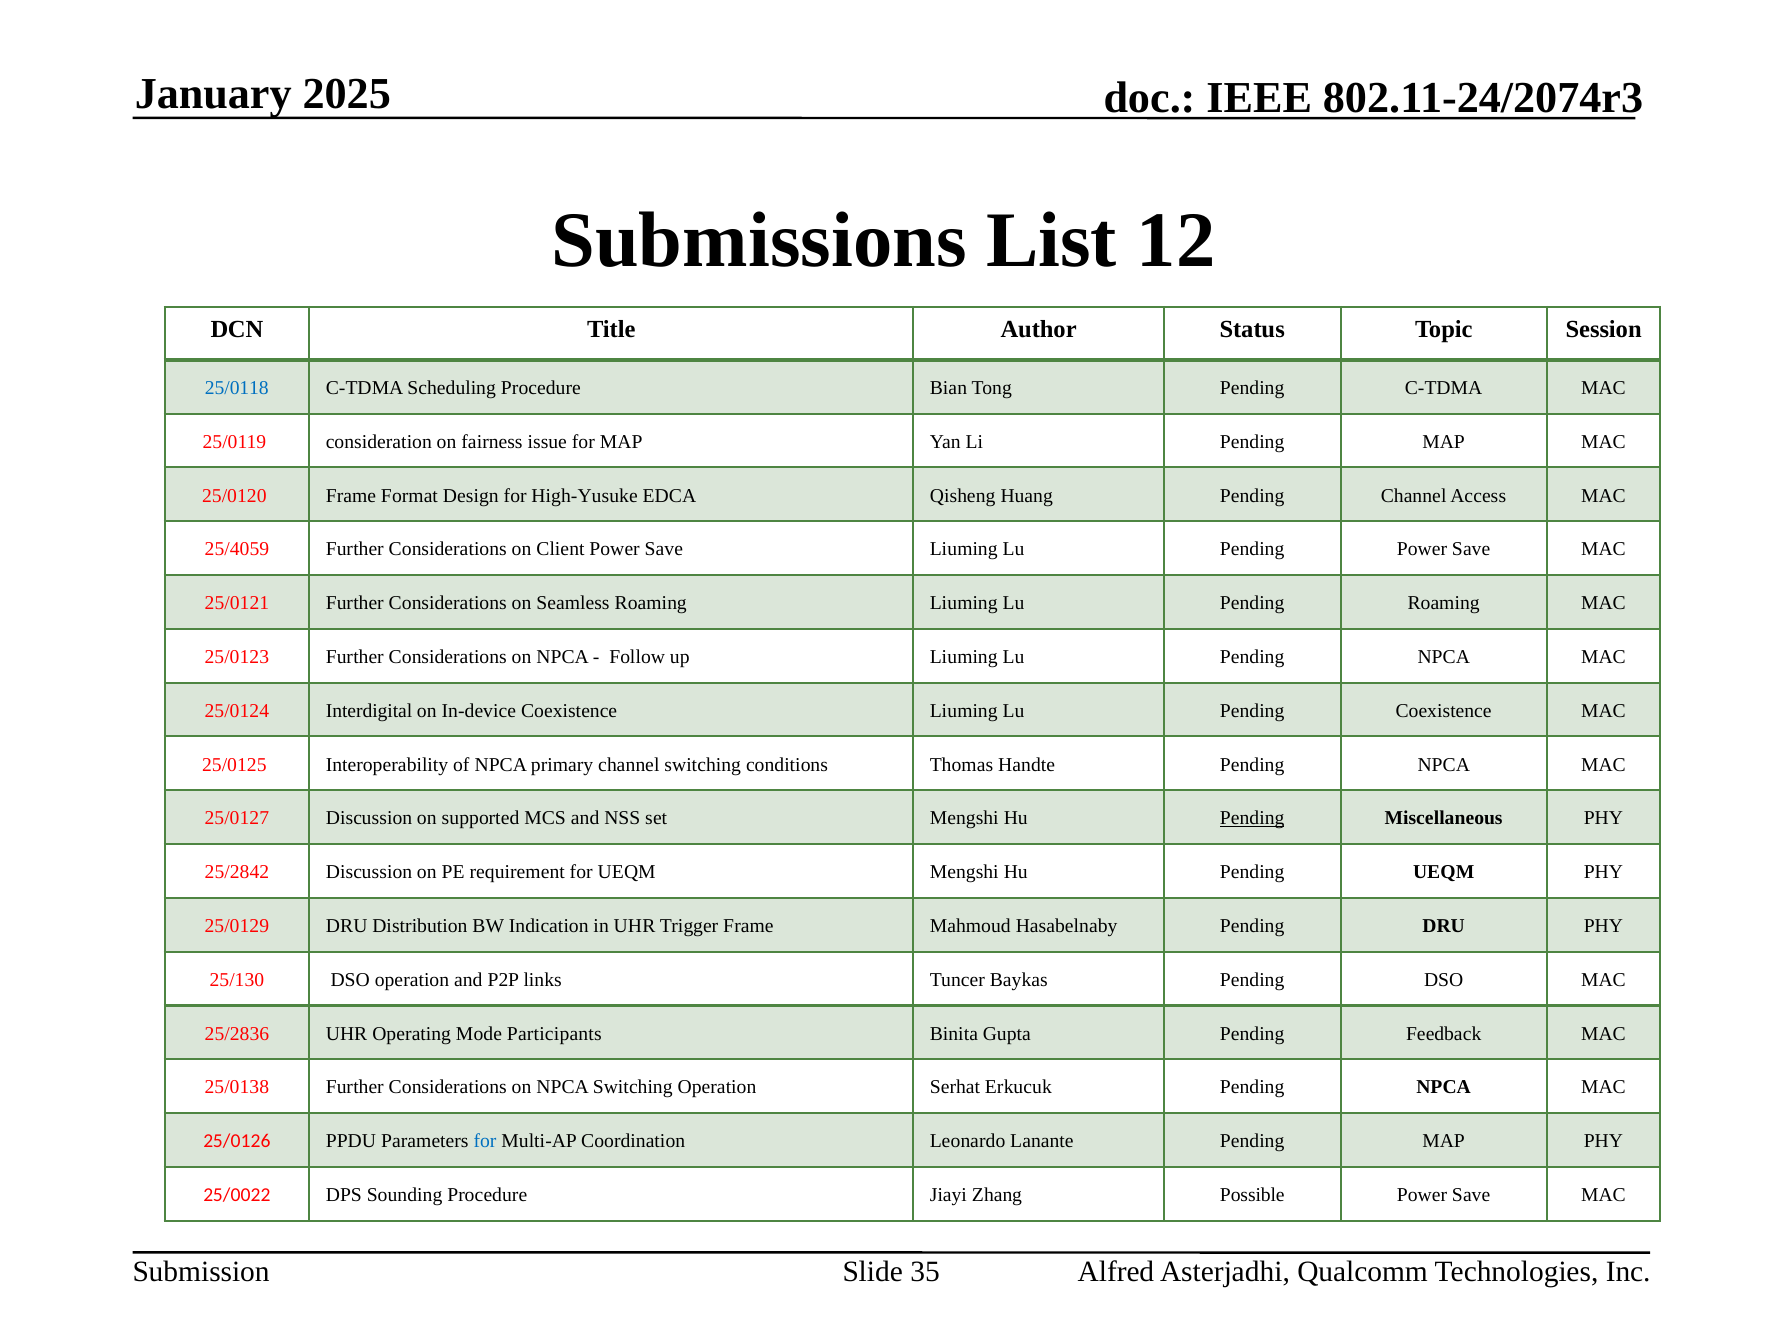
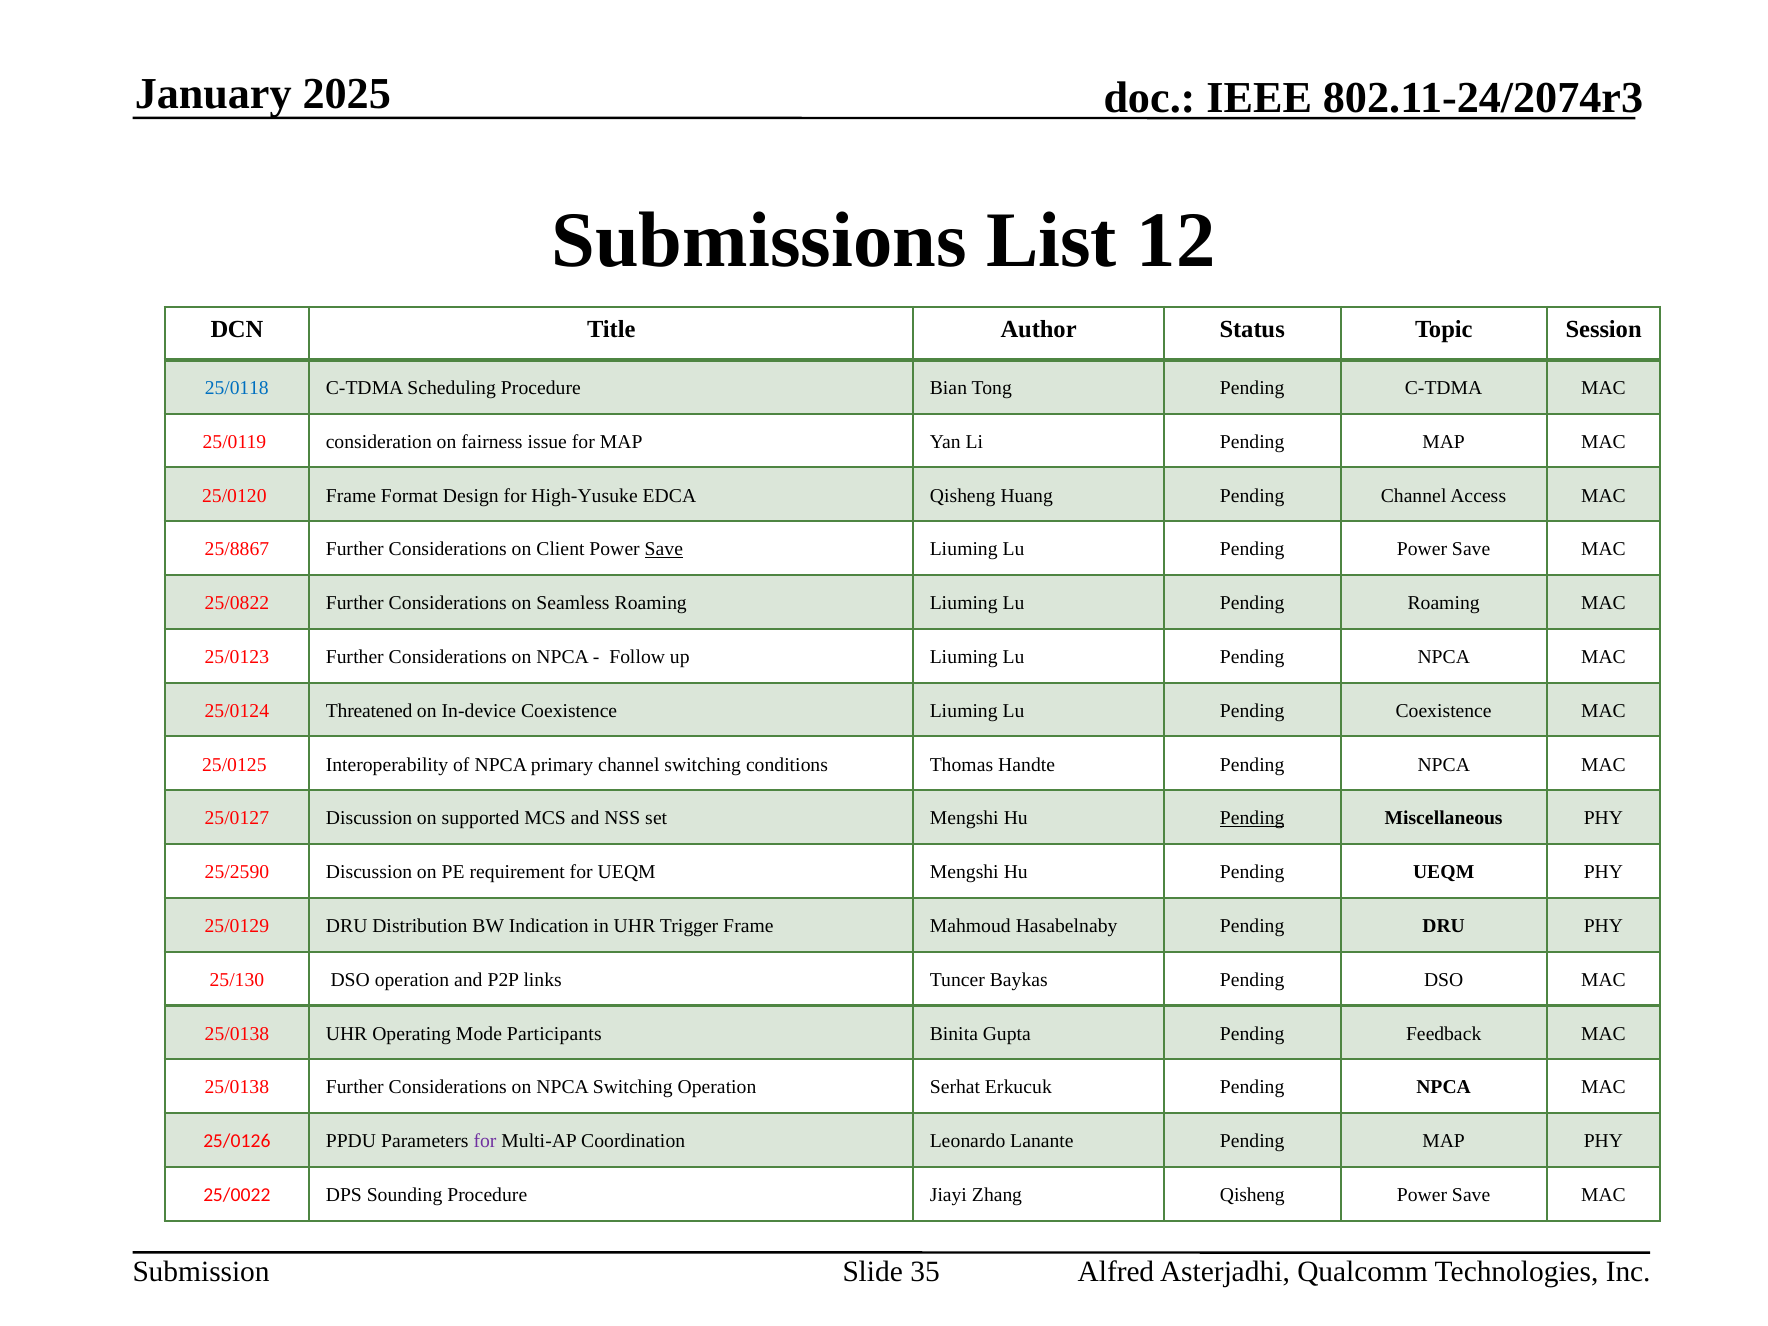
25/4059: 25/4059 -> 25/8867 (237, 549)
Save underline: none -> present (664, 549)
25/0121: 25/0121 -> 25/0822 (237, 603)
Interdigital: Interdigital -> Threatened (369, 711)
25/2842: 25/2842 -> 25/2590 (237, 872)
25/2836: 25/2836 -> 25/0138 (237, 1034)
for colour: blue -> purple (485, 1141)
Zhang Possible: Possible -> Qisheng (1252, 1195)
